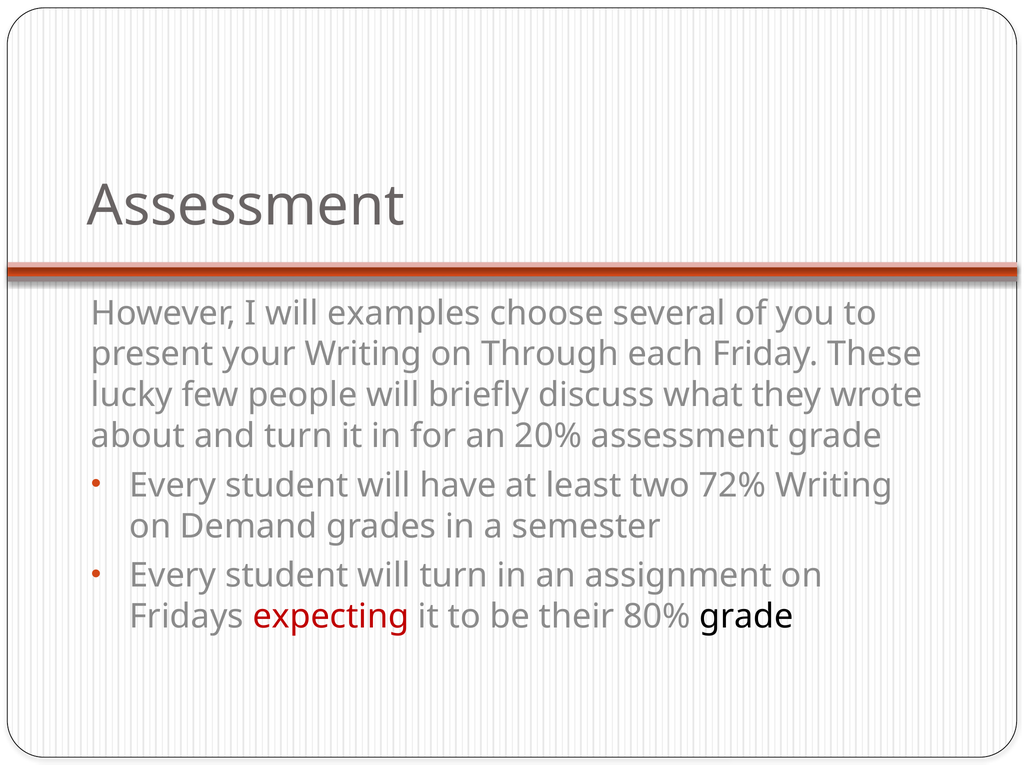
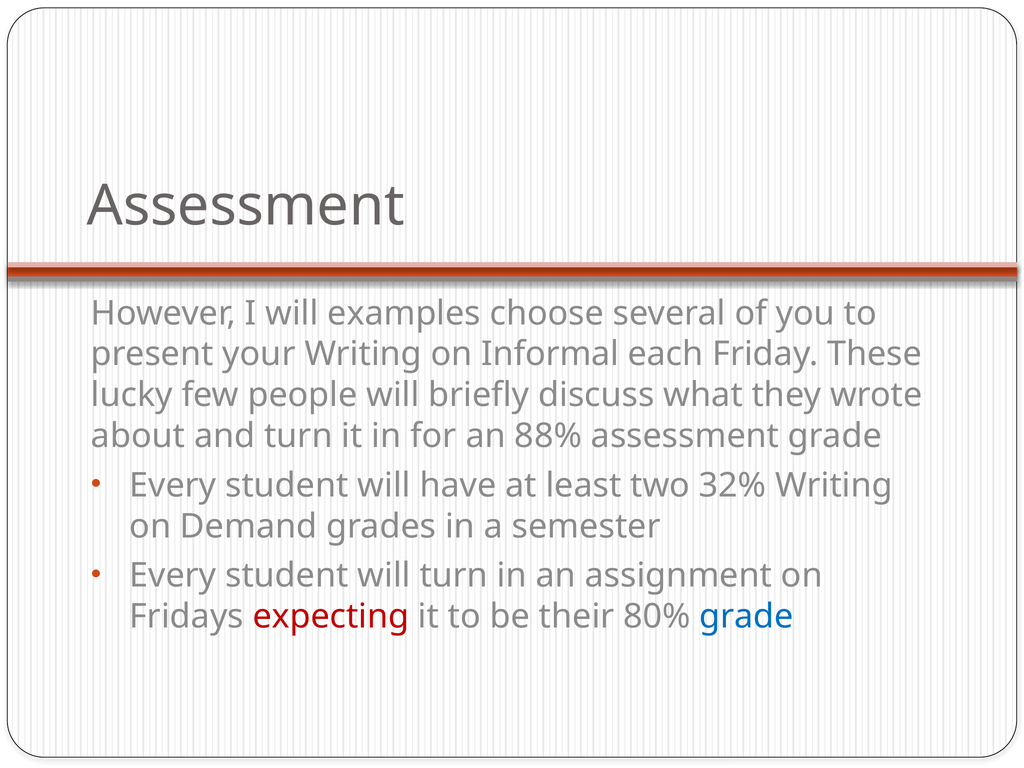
Through: Through -> Informal (550, 354)
20%: 20% -> 88% (548, 436)
72%: 72% -> 32% (733, 485)
grade colour: black -> blue (746, 617)
